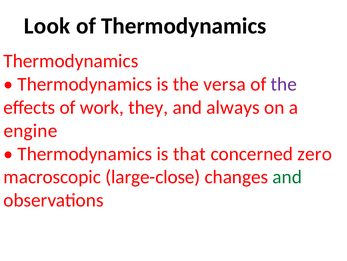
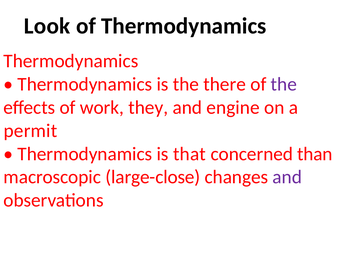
versa: versa -> there (225, 84)
always: always -> engine (233, 107)
engine: engine -> permit (30, 130)
zero: zero -> than (315, 153)
and colour: green -> purple (287, 177)
